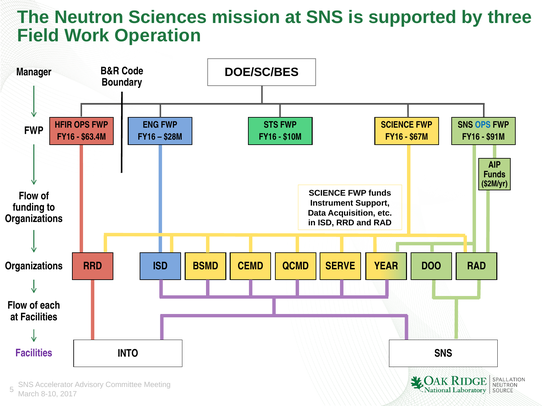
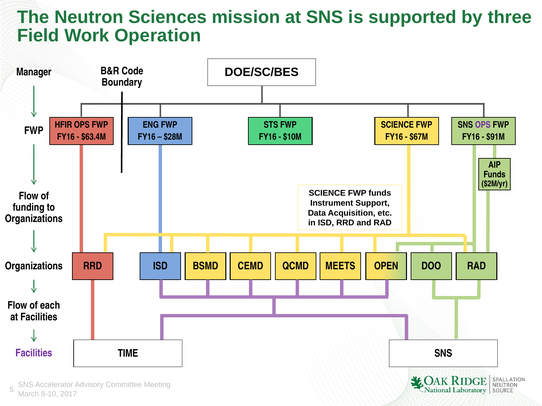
OPS colour: blue -> purple (483, 125)
SERVE: SERVE -> MEETS (340, 266)
YEAR: YEAR -> OPEN (386, 266)
INTO: INTO -> TIME (128, 354)
